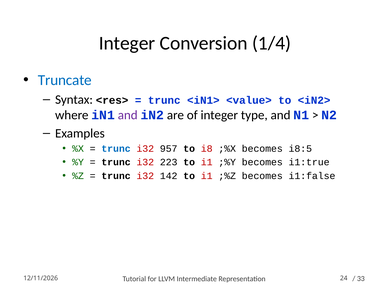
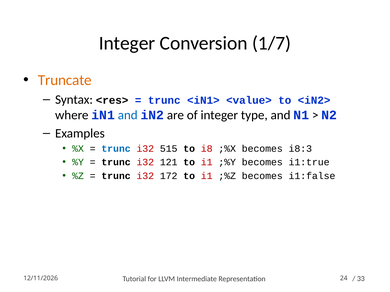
1/4: 1/4 -> 1/7 (272, 43)
Truncate colour: blue -> orange (65, 80)
and colour: purple -> blue (128, 115)
957: 957 -> 515 (169, 149)
i8:5: i8:5 -> i8:3 (300, 149)
223: 223 -> 121 (169, 162)
142: 142 -> 172 (169, 176)
